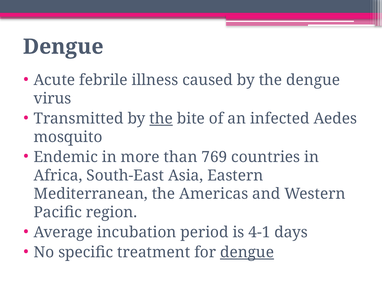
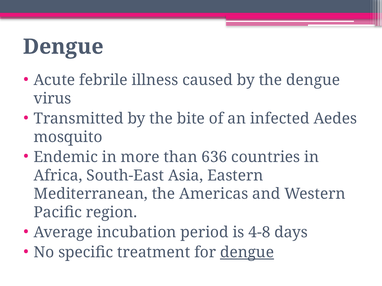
the underline: present -> none (161, 119)
769: 769 -> 636 (214, 157)
4-1: 4-1 -> 4-8 (259, 233)
